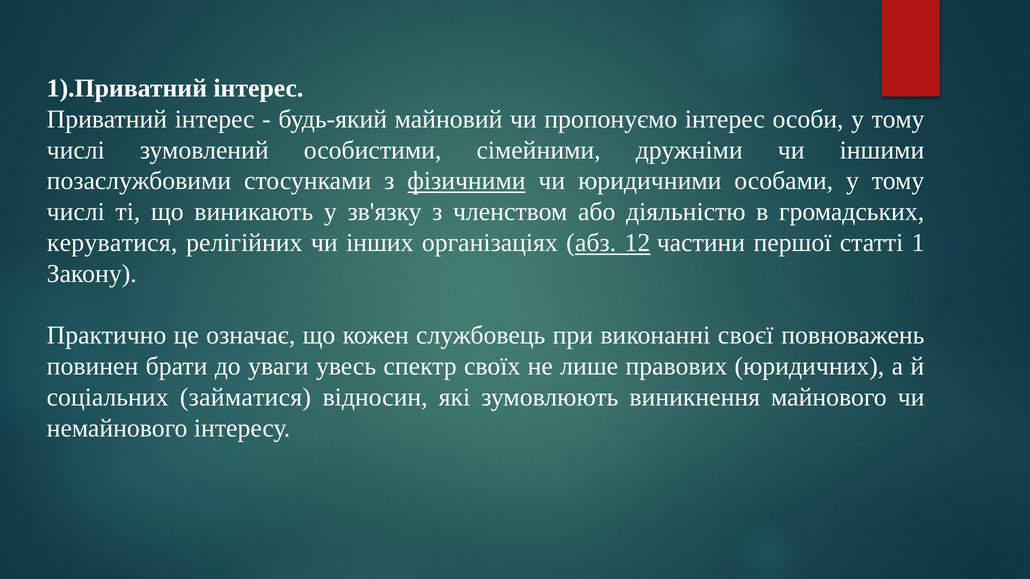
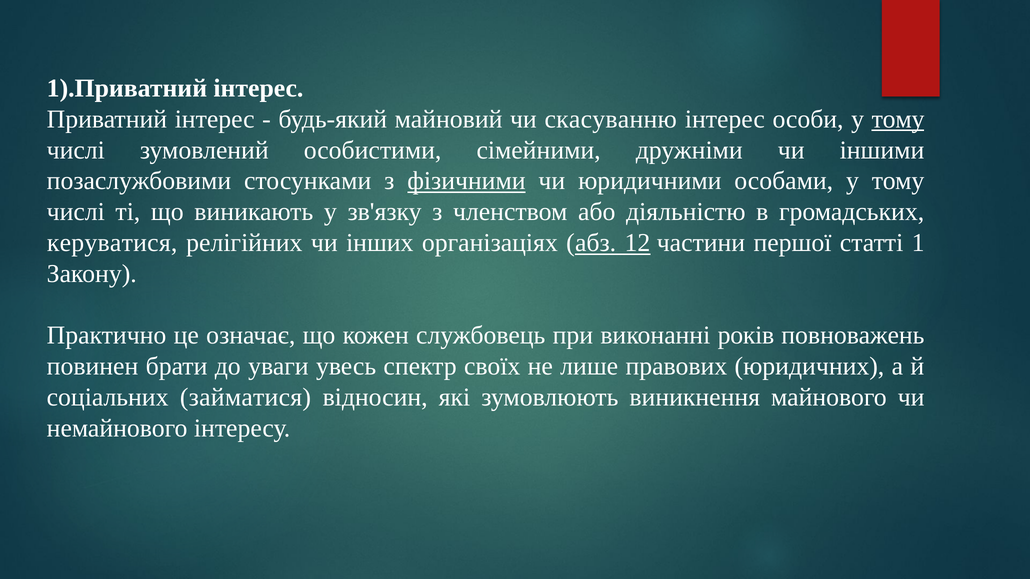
пропонуємо: пропонуємо -> скасуванню (611, 119)
тому underline: none -> present (898, 119)
своєї: своєї -> років (746, 336)
